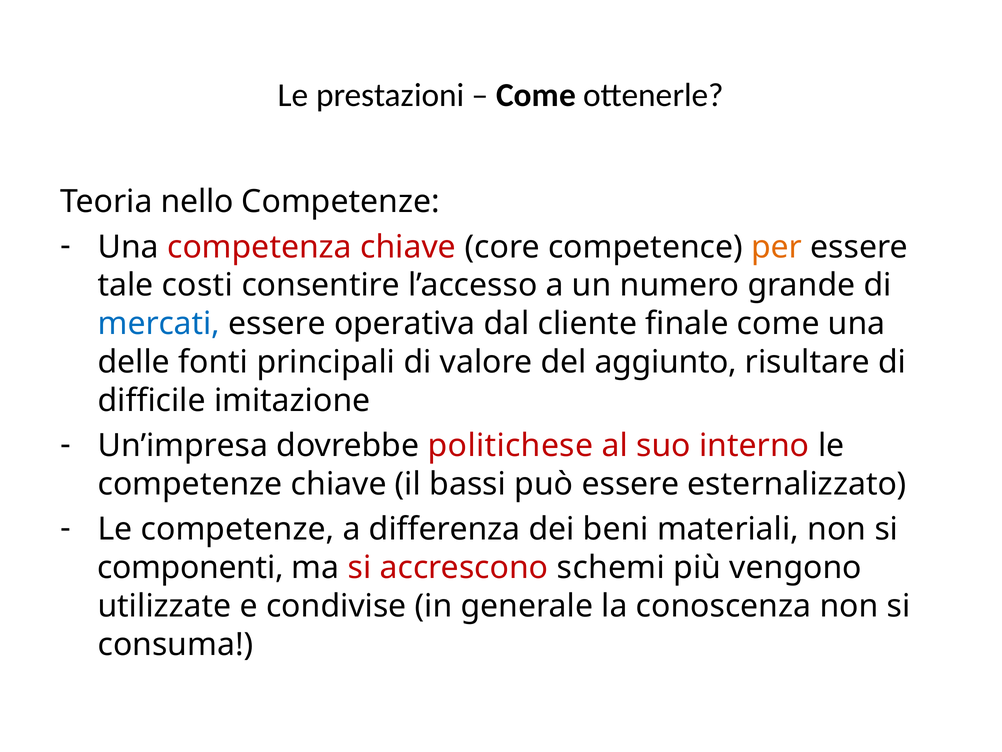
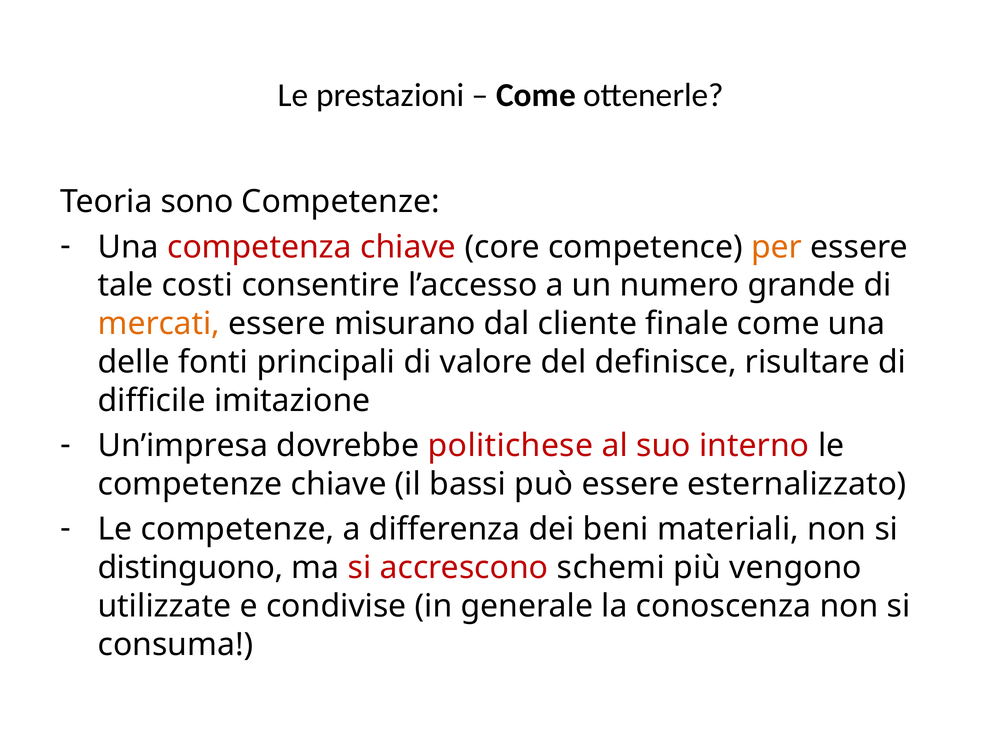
nello: nello -> sono (197, 202)
mercati colour: blue -> orange (159, 324)
operativa: operativa -> misurano (405, 324)
aggiunto: aggiunto -> definisce (666, 362)
componenti: componenti -> distinguono (190, 567)
